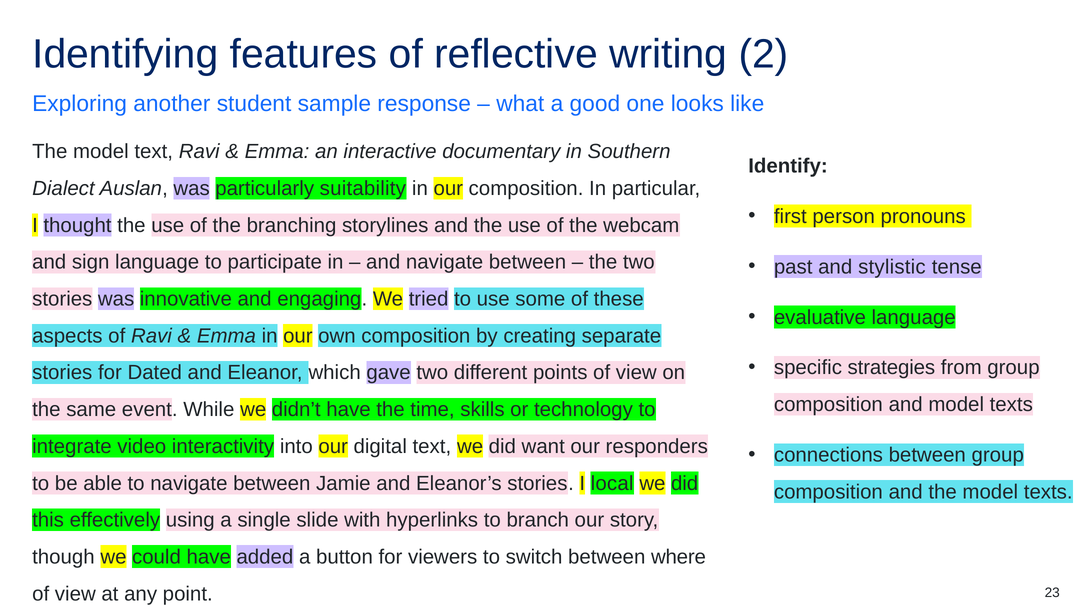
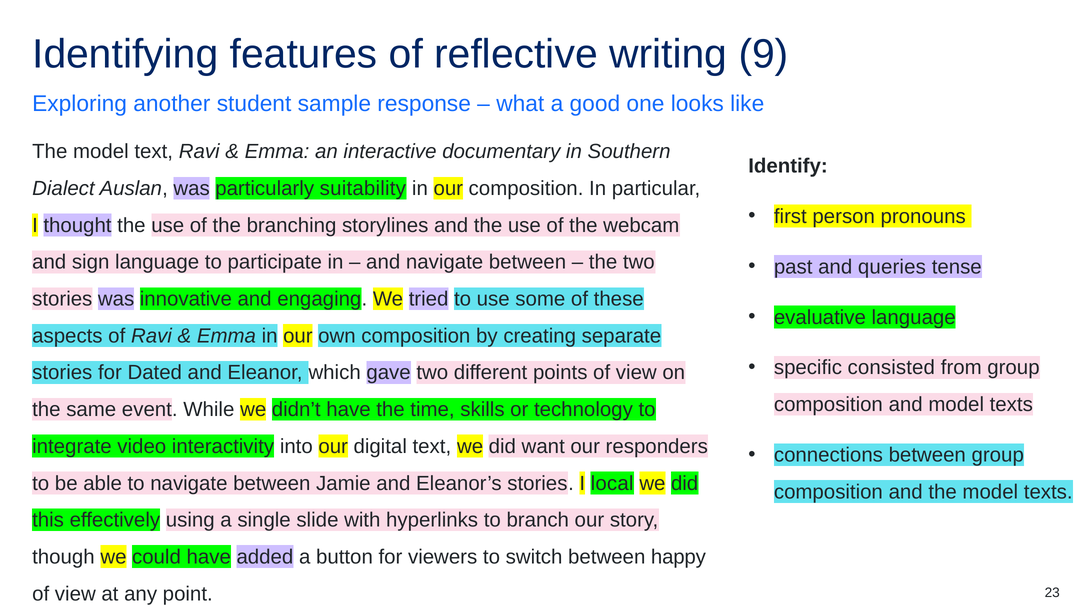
2: 2 -> 9 (764, 54)
stylistic: stylistic -> queries (892, 267)
strategies: strategies -> consisted (891, 368)
where: where -> happy (678, 557)
